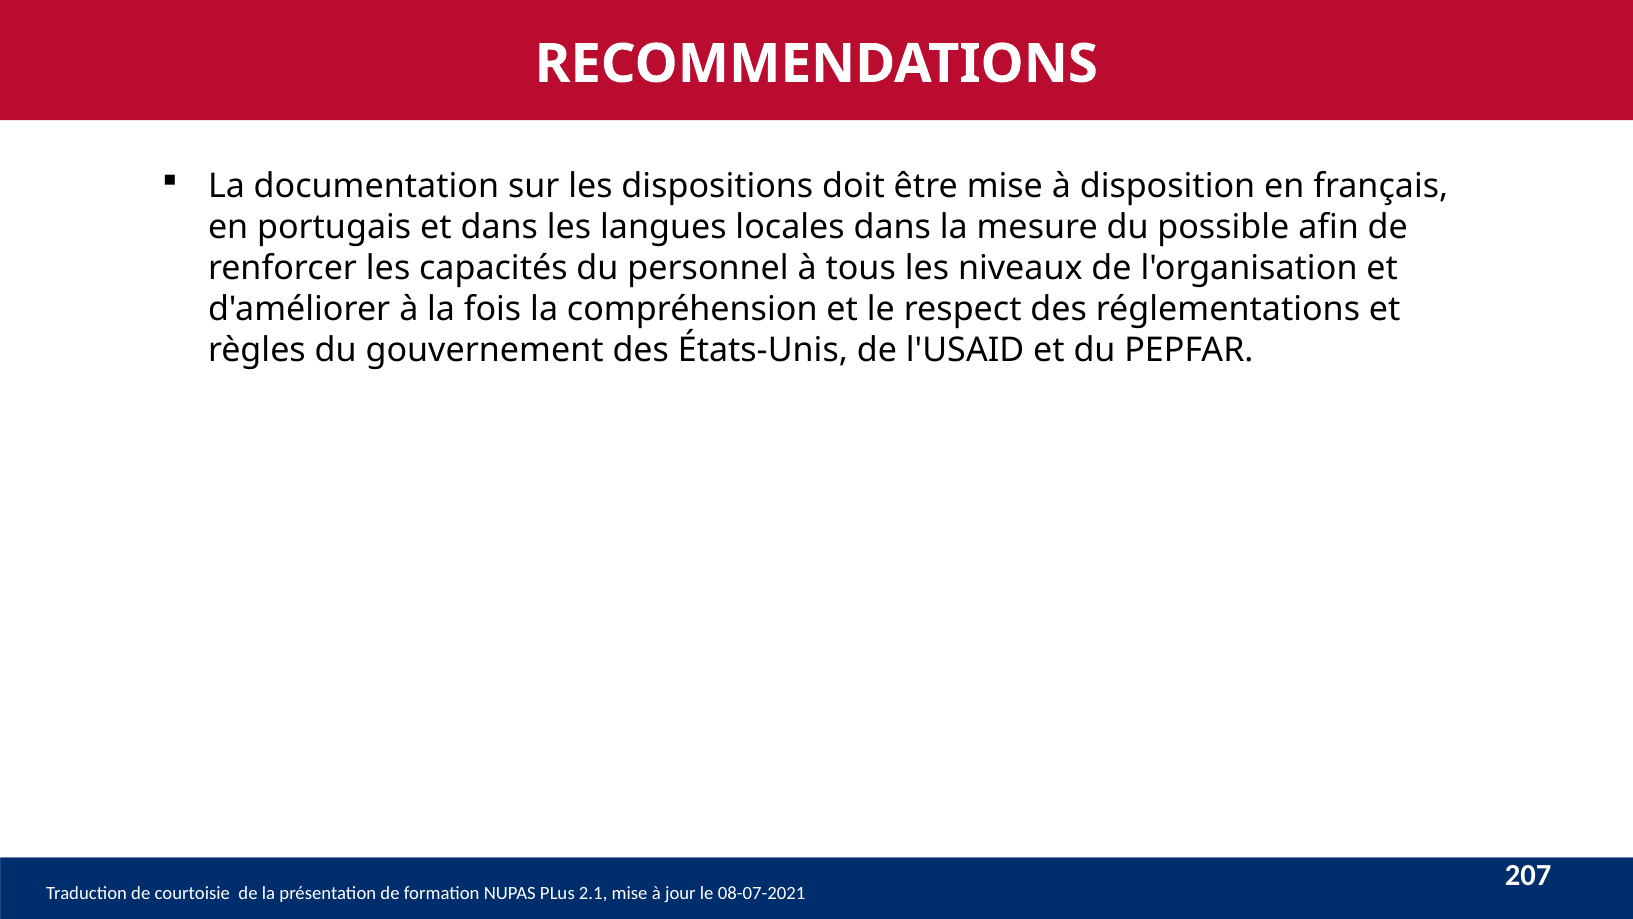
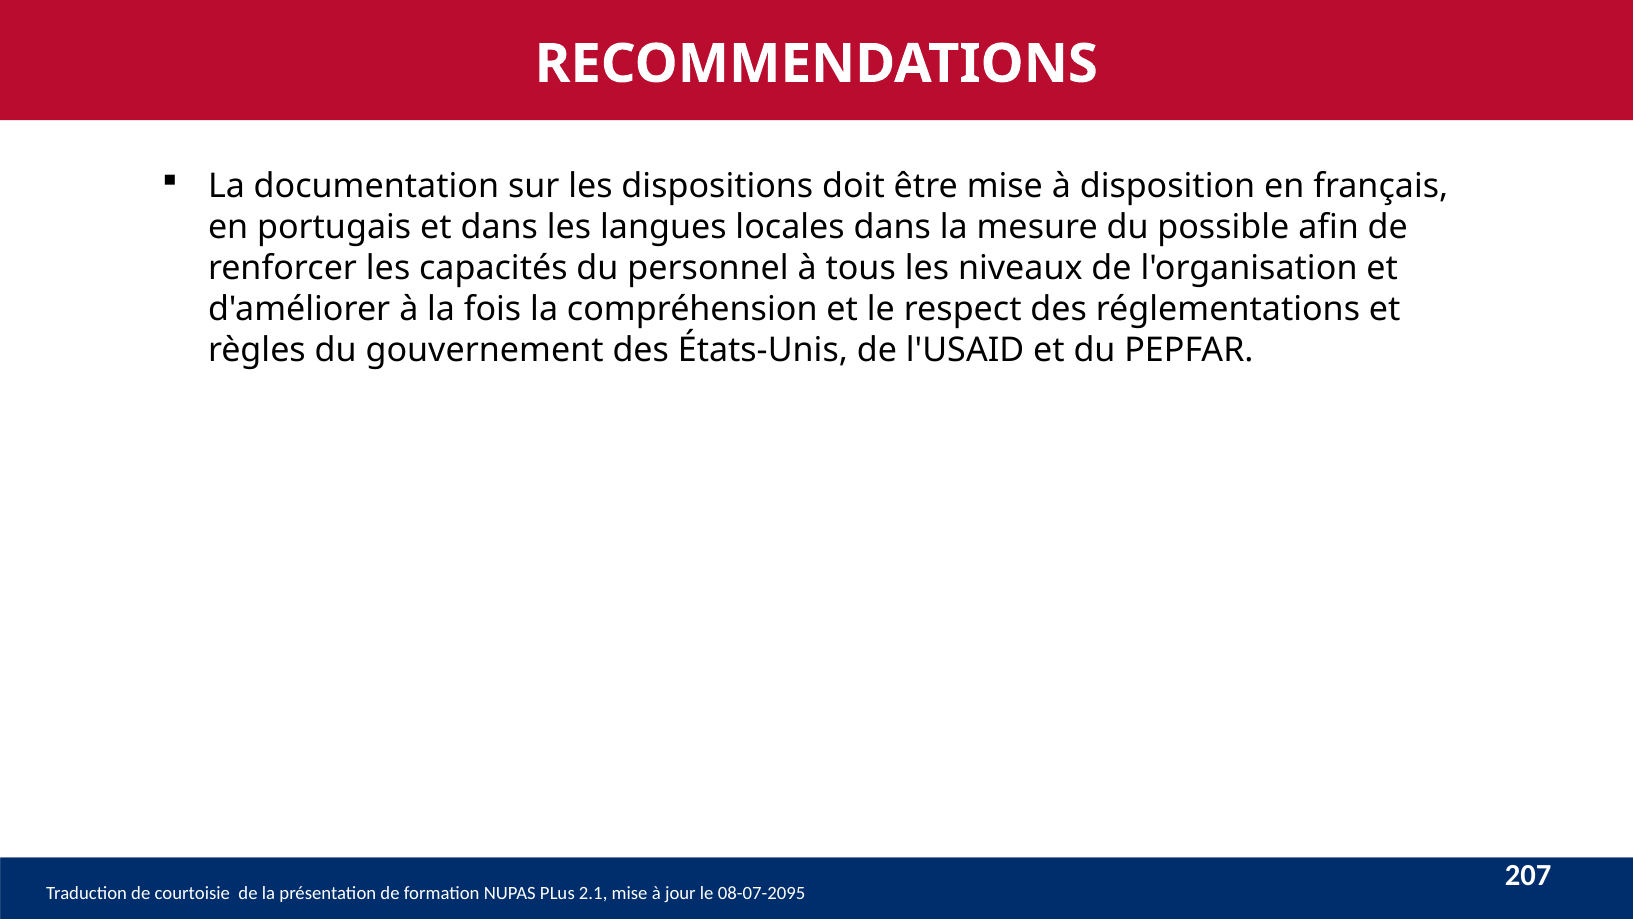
08-07-2021: 08-07-2021 -> 08-07-2095 (762, 893)
